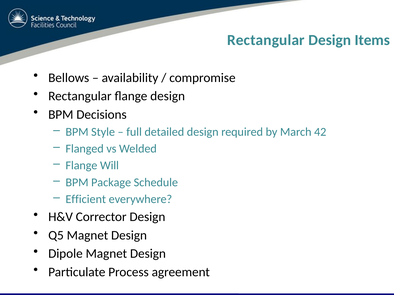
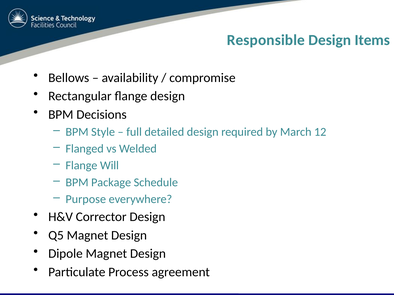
Rectangular: Rectangular -> Responsible (266, 40)
42: 42 -> 12 (320, 132)
Efficient: Efficient -> Purpose (86, 199)
